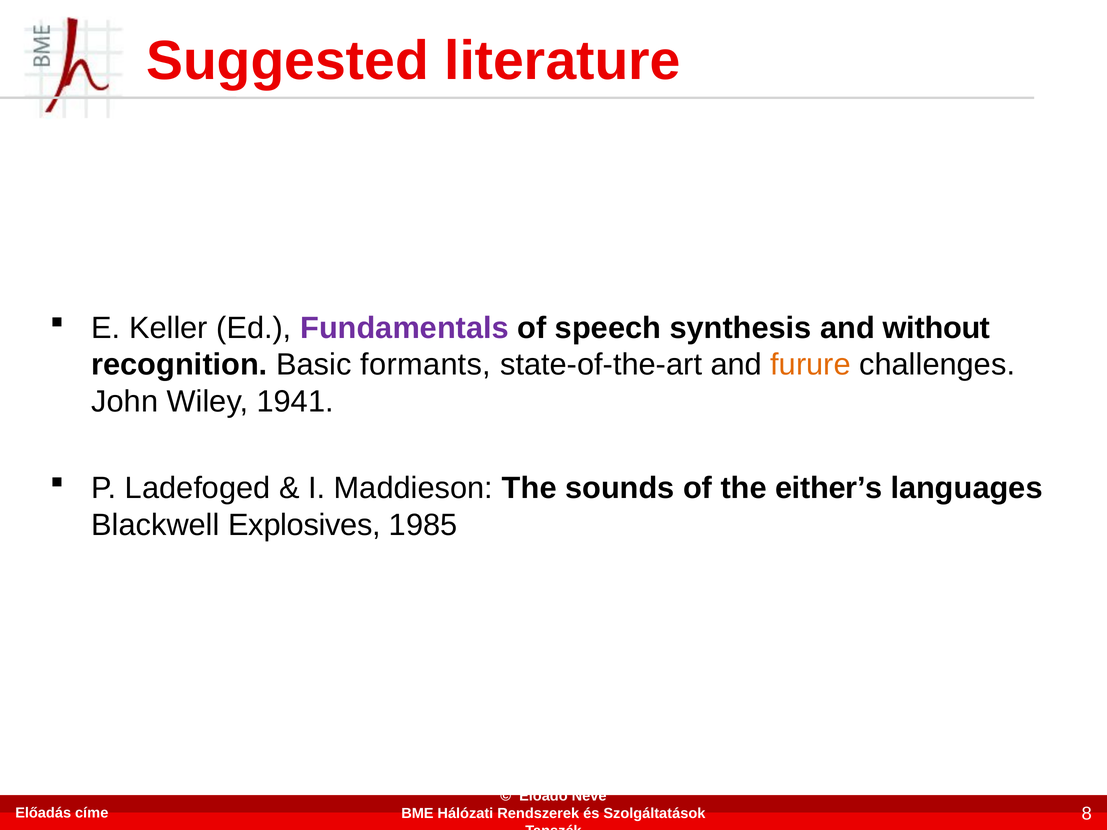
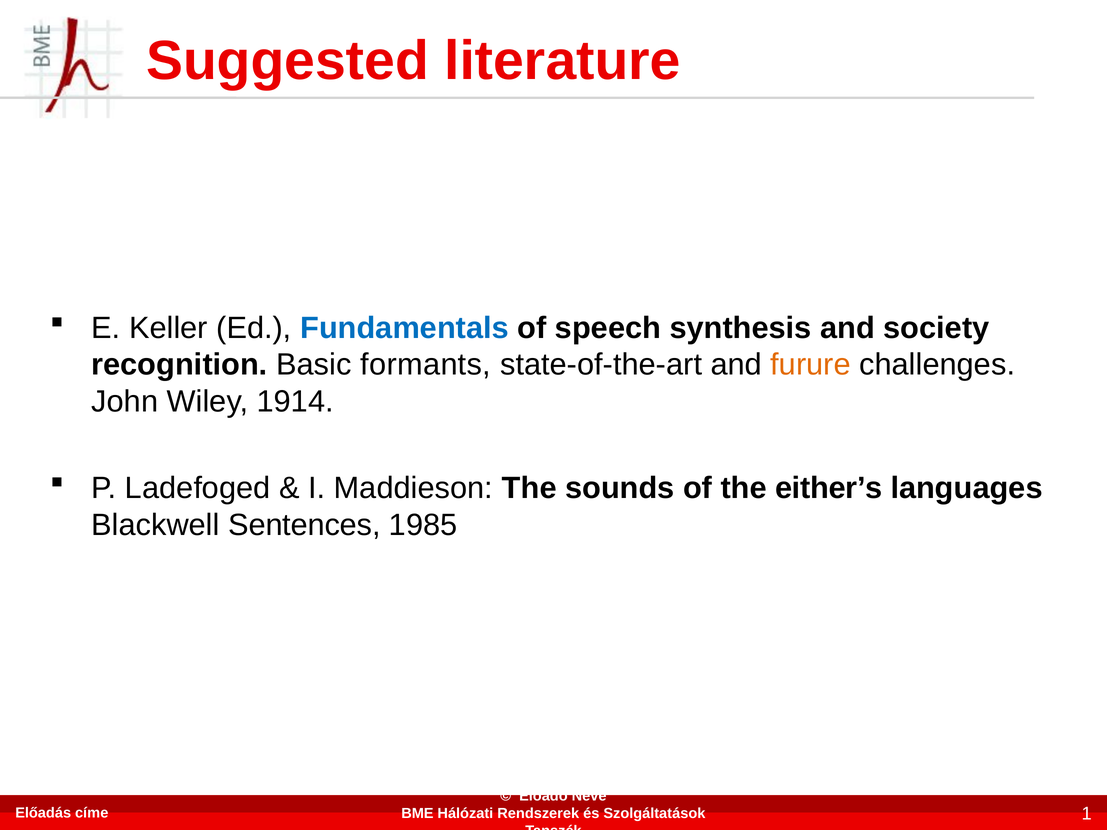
Fundamentals colour: purple -> blue (405, 328)
without: without -> society (936, 328)
1941: 1941 -> 1914 (295, 402)
Explosives: Explosives -> Sentences (304, 525)
8: 8 -> 1 (1087, 814)
